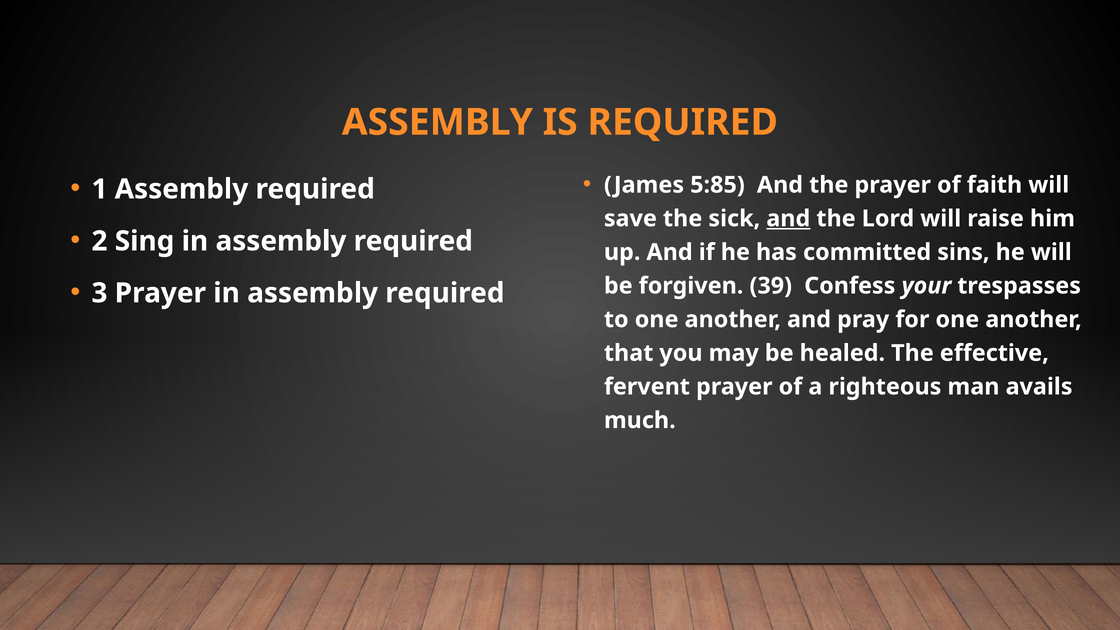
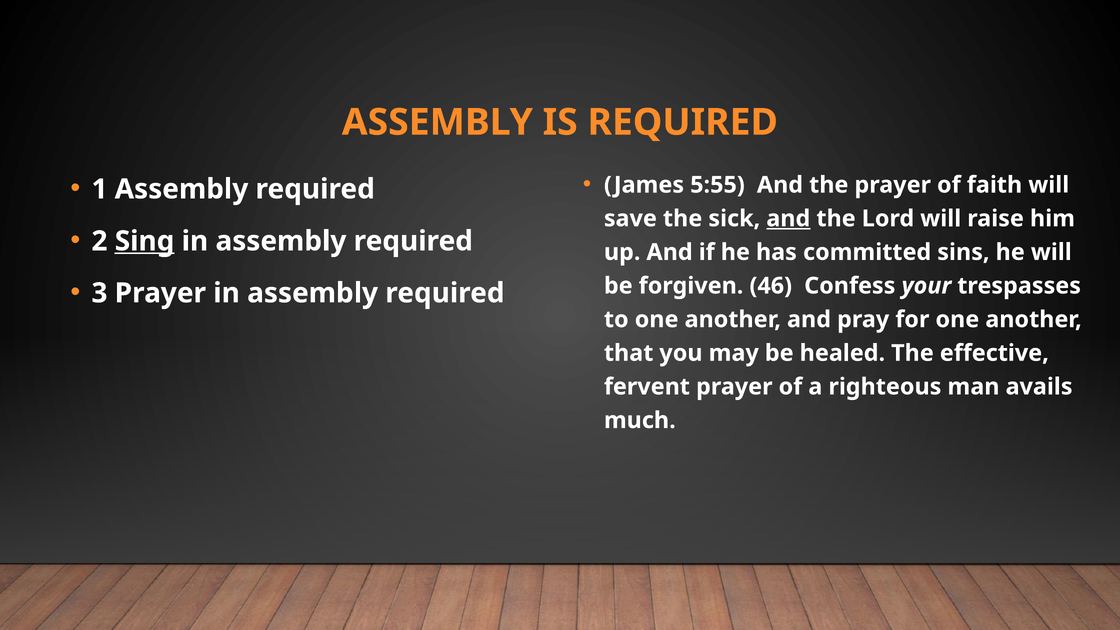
5:85: 5:85 -> 5:55 (717, 185)
Sing underline: none -> present (145, 241)
39: 39 -> 46 (771, 286)
